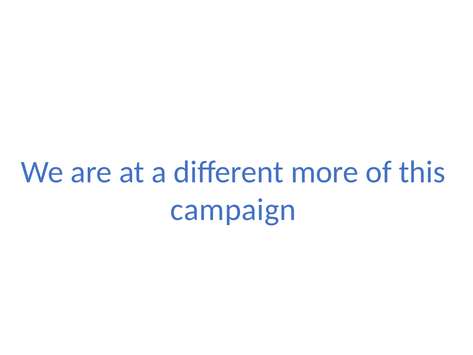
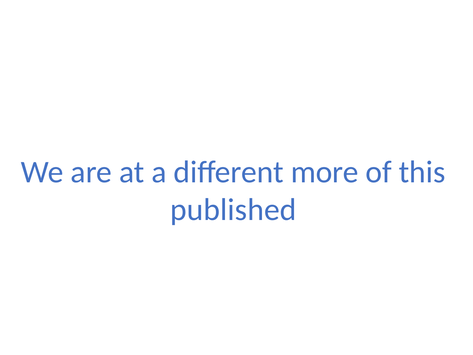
campaign: campaign -> published (233, 210)
